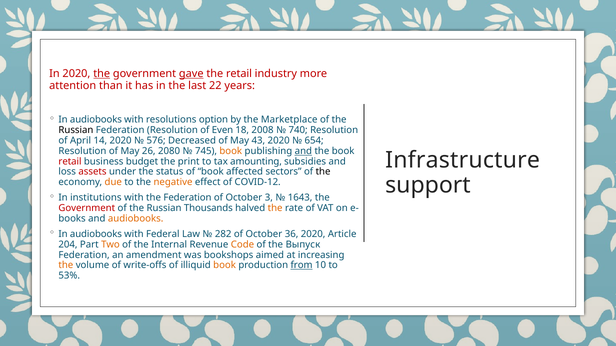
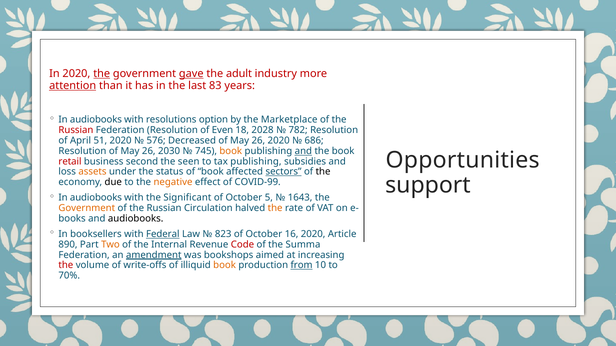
the retail: retail -> adult (239, 74)
attention underline: none -> present (73, 86)
22: 22 -> 83 (215, 86)
Russian colour: black -> red (76, 130)
2008: 2008 -> 2028 (263, 130)
740: 740 -> 782 (298, 130)
14: 14 -> 51 (100, 141)
43: 43 -> 26 (258, 141)
654: 654 -> 686 (314, 141)
2080: 2080 -> 2030 (169, 151)
Infrastructure: Infrastructure -> Opportunities (463, 161)
budget: budget -> second (142, 162)
print: print -> seen (189, 162)
tax amounting: amounting -> publishing (256, 162)
assets colour: red -> orange (92, 172)
sectors underline: none -> present (284, 172)
due colour: orange -> black (113, 182)
COVID-12: COVID-12 -> COVID-99 (258, 182)
institutions: institutions -> audiobooks (96, 198)
the Federation: Federation -> Significant (187, 198)
3: 3 -> 5 (269, 198)
Government colour: red -> orange (87, 208)
Thousands: Thousands -> Circulation (208, 208)
audiobooks colour: orange -> black (136, 219)
audiobooks: audiobooks -> booksellers (96, 234)
Federal underline: none -> present (163, 234)
282: 282 -> 823 (223, 234)
36: 36 -> 16 (292, 234)
204: 204 -> 890 (68, 245)
Code colour: orange -> red (242, 245)
Выпуск: Выпуск -> Summa (303, 245)
amendment underline: none -> present (154, 255)
the colour: orange -> red (66, 266)
53%: 53% -> 70% (69, 276)
